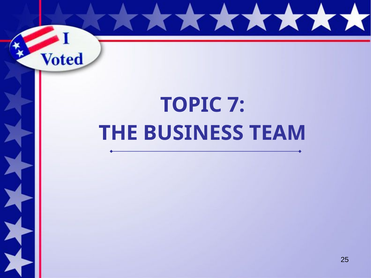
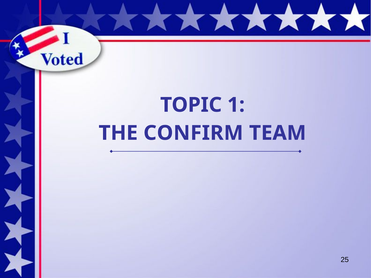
7: 7 -> 1 (236, 105)
BUSINESS: BUSINESS -> CONFIRM (193, 133)
